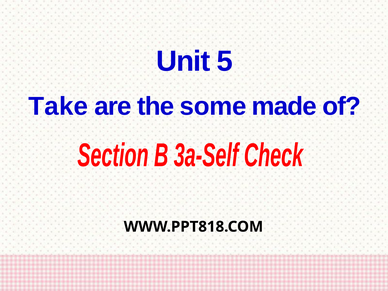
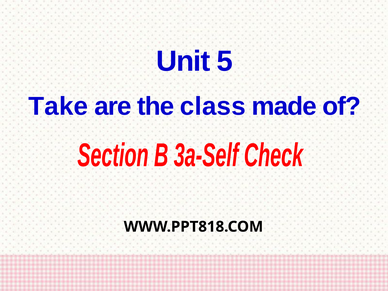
some: some -> class (213, 106)
